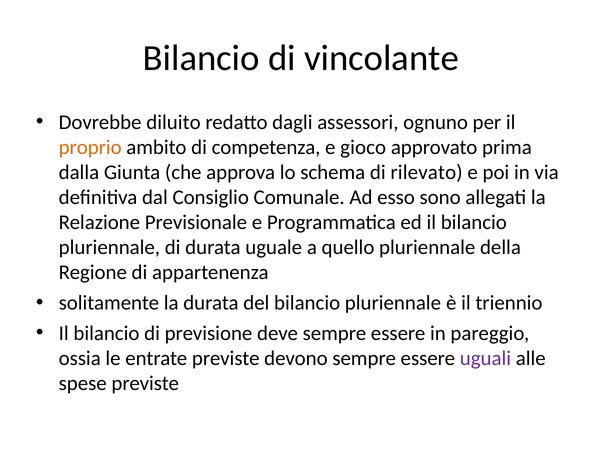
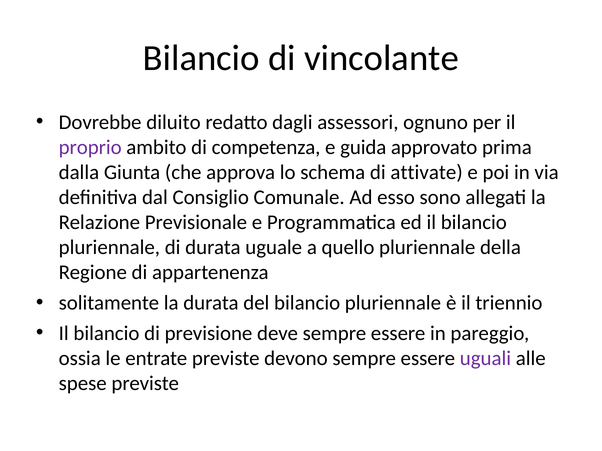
proprio colour: orange -> purple (90, 147)
gioco: gioco -> guida (363, 147)
rilevato: rilevato -> attivate (427, 173)
